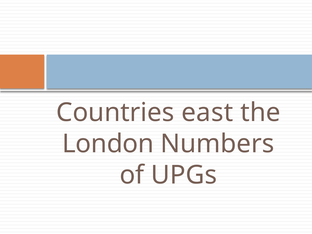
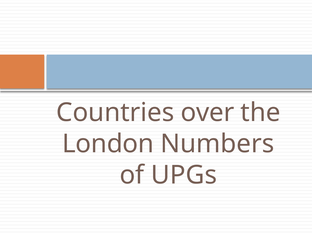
east: east -> over (207, 113)
